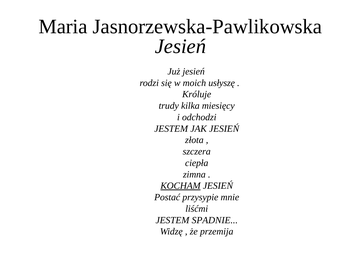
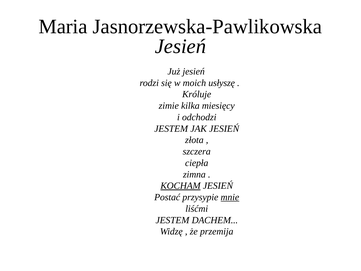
trudy: trudy -> zimie (169, 106)
mnie underline: none -> present (230, 197)
SPADNIE: SPADNIE -> DACHEM (215, 220)
